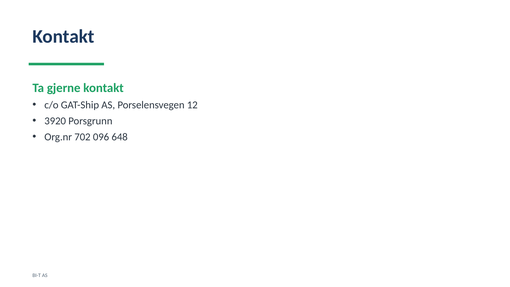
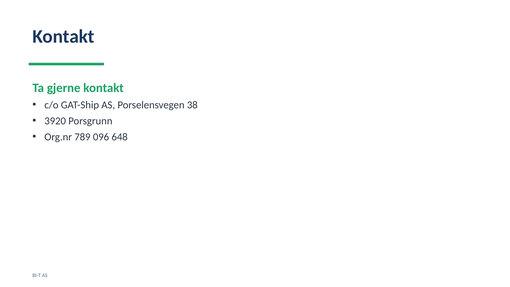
12: 12 -> 38 (192, 105)
702: 702 -> 789 (82, 137)
